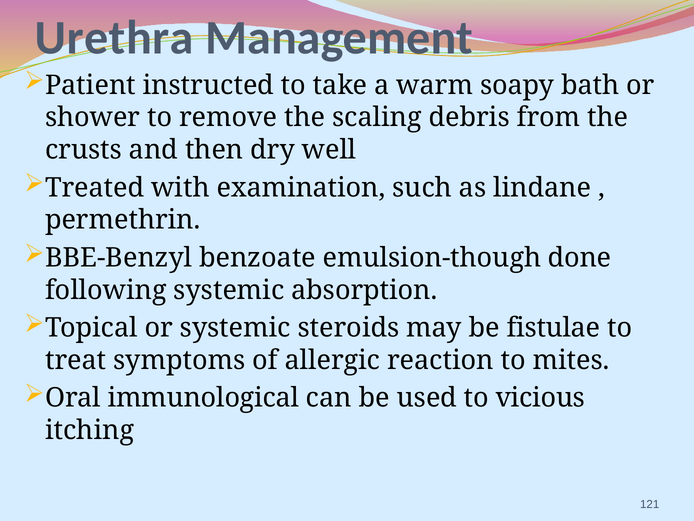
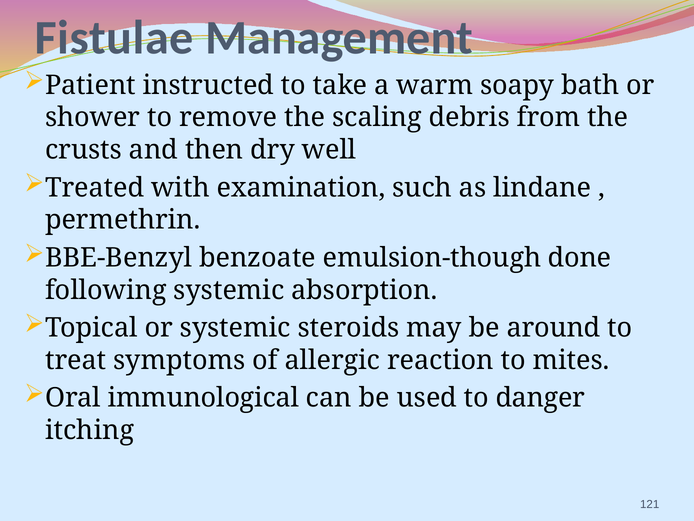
Urethra: Urethra -> Fistulae (114, 38)
fistulae: fistulae -> around (553, 328)
vicious: vicious -> danger (540, 398)
